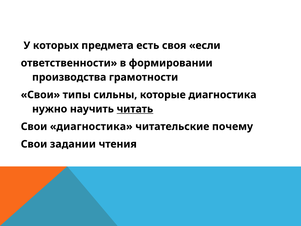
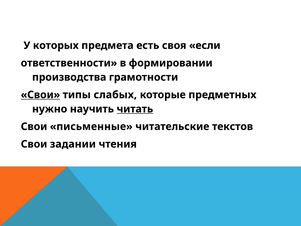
Свои underline: none -> present (40, 95)
сильны: сильны -> слабых (115, 95)
которые диагностика: диагностика -> предметных (222, 95)
Свои диагностика: диагностика -> письменные (91, 126)
почему: почему -> текстов (233, 126)
